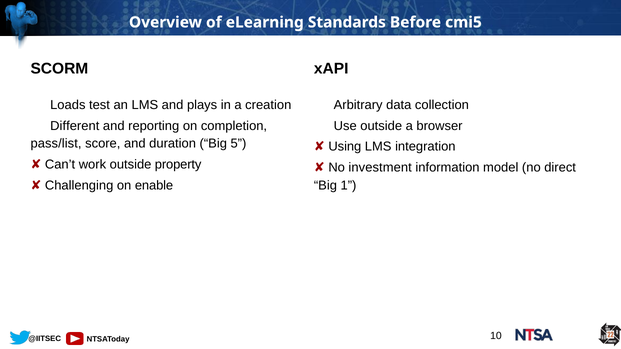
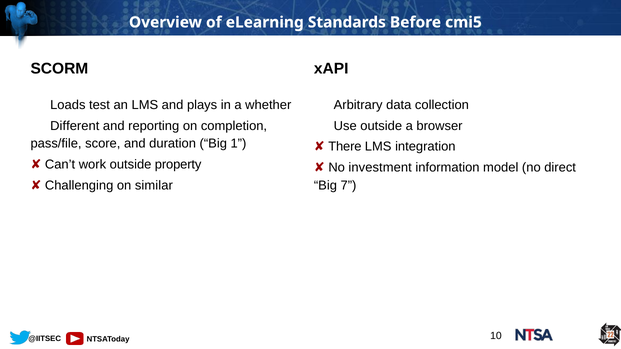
creation: creation -> whether (268, 105)
pass/list: pass/list -> pass/file (56, 144)
5: 5 -> 1 (238, 144)
Using: Using -> There (345, 147)
1: 1 -> 7 (348, 186)
enable: enable -> similar (154, 186)
